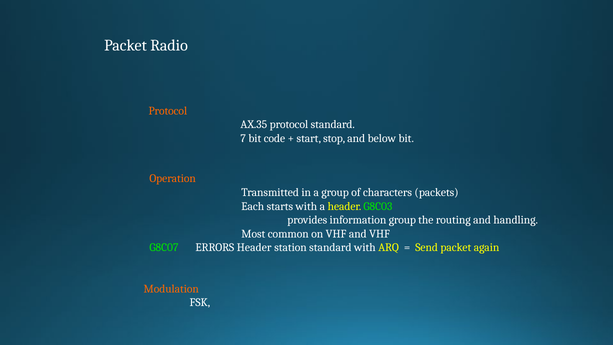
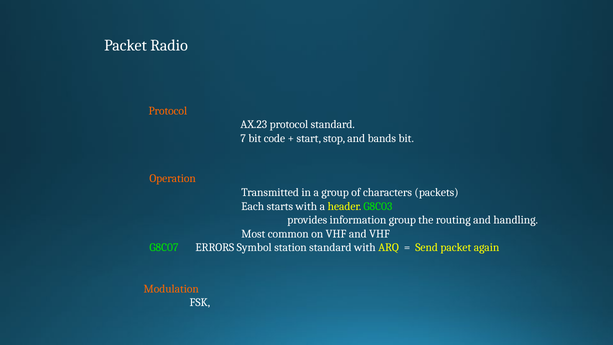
AX.35: AX.35 -> AX.23 (254, 125)
below: below -> bands (382, 138)
ERRORS Header: Header -> Symbol (254, 247)
